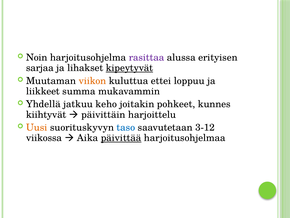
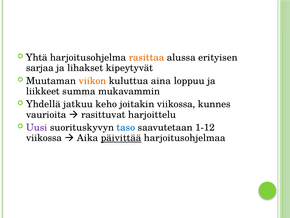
Noin: Noin -> Yhtä (37, 57)
rasittaa colour: purple -> orange (147, 57)
kipeytyvät underline: present -> none (129, 68)
ettei: ettei -> aina (161, 81)
joitakin pohkeet: pohkeet -> viikossa (176, 104)
kiihtyvät: kiihtyvät -> vaurioita (46, 114)
päivittäin: päivittäin -> rasittuvat (103, 114)
Uusi colour: orange -> purple (37, 127)
3-12: 3-12 -> 1-12 (205, 127)
